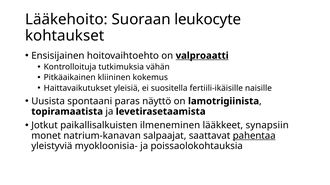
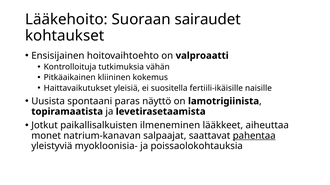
leukocyte: leukocyte -> sairaudet (208, 20)
valproaatti underline: present -> none (202, 56)
synapsiin: synapsiin -> aiheuttaa (267, 126)
